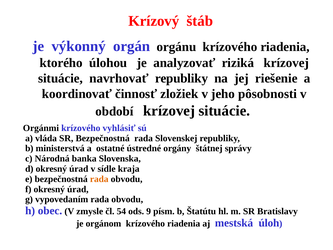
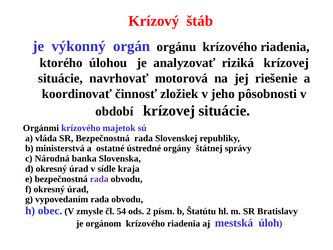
navrhovať republiky: republiky -> motorová (181, 78)
vyhlásiť: vyhlásiť -> majetok (119, 128)
rada colour: orange -> purple (99, 179)
9: 9 -> 2 (149, 211)
